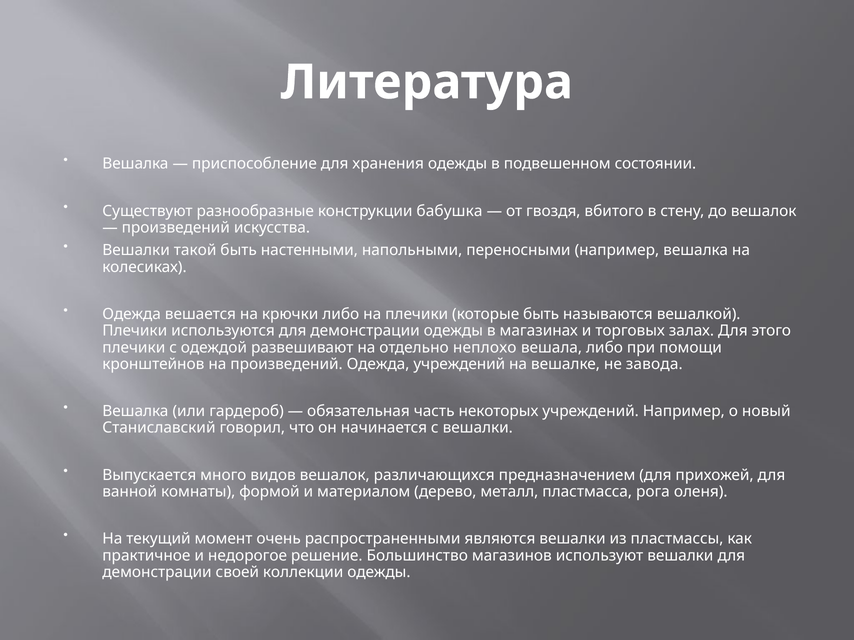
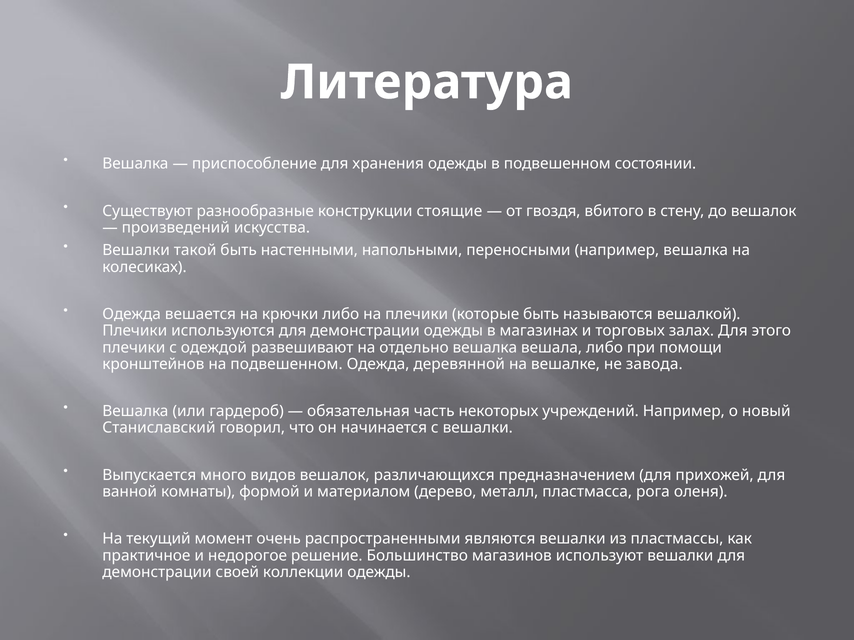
бабушка: бабушка -> стоящие (449, 211)
отдельно неплохо: неплохо -> вешалка (485, 348)
на произведений: произведений -> подвешенном (286, 364)
Одежда учреждений: учреждений -> деревянной (459, 364)
